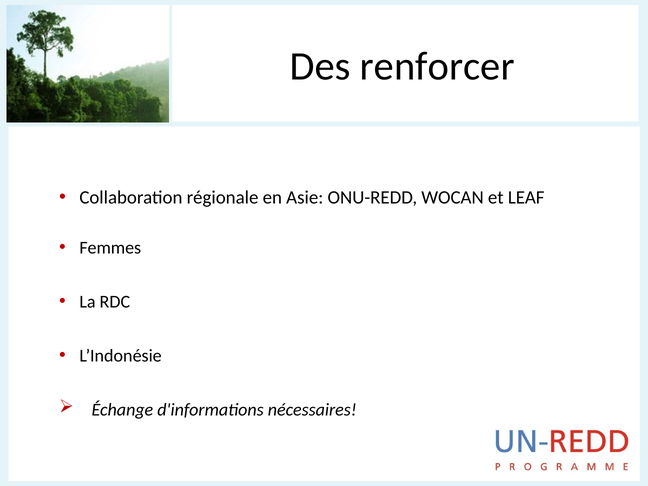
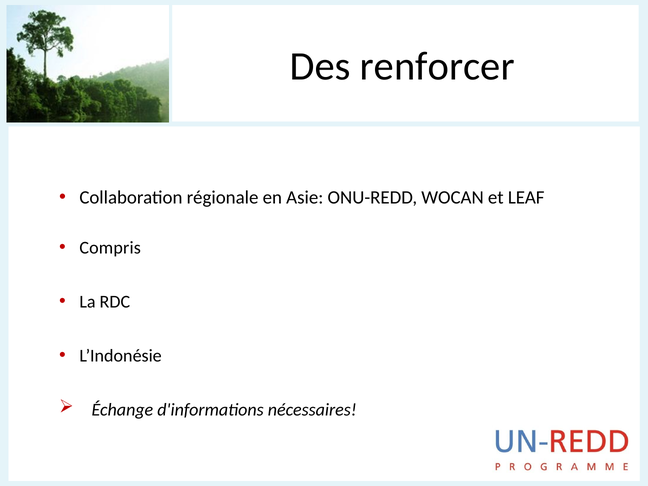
Femmes: Femmes -> Compris (110, 248)
